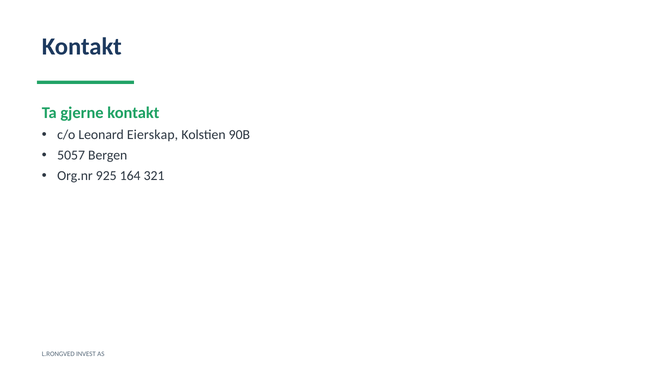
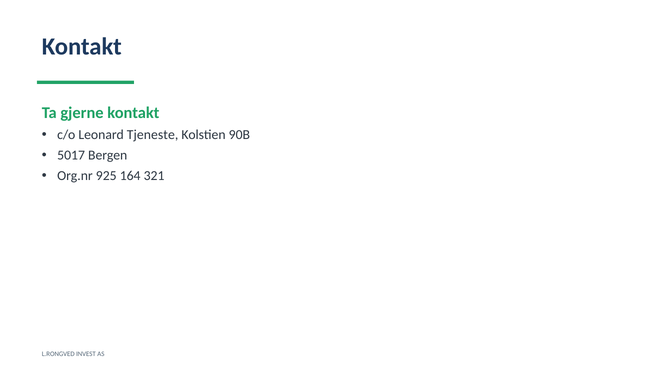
Eierskap: Eierskap -> Tjeneste (153, 135)
5057: 5057 -> 5017 (71, 156)
